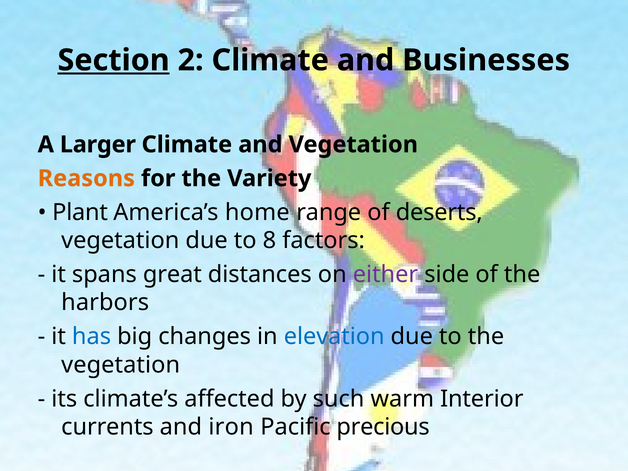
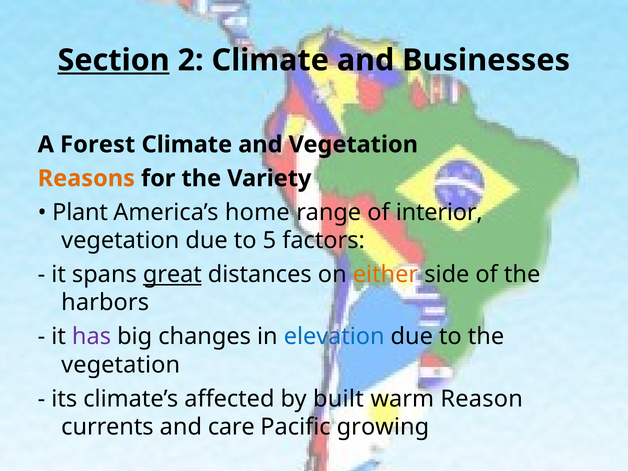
Larger: Larger -> Forest (98, 145)
deserts: deserts -> interior (439, 212)
8: 8 -> 5 (269, 241)
great underline: none -> present (172, 274)
either colour: purple -> orange (385, 274)
has colour: blue -> purple (92, 337)
such: such -> built (338, 399)
Interior: Interior -> Reason (482, 399)
iron: iron -> care (231, 427)
precious: precious -> growing (383, 427)
